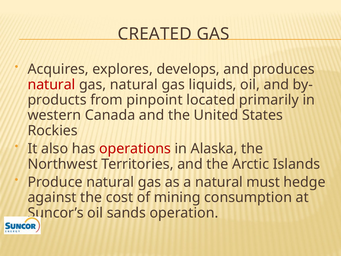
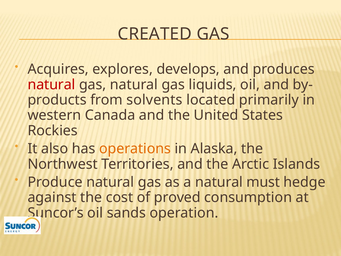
pinpoint: pinpoint -> solvents (154, 100)
operations colour: red -> orange (135, 149)
mining: mining -> proved (177, 197)
